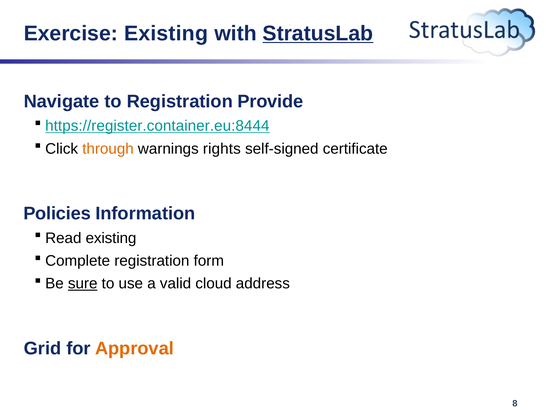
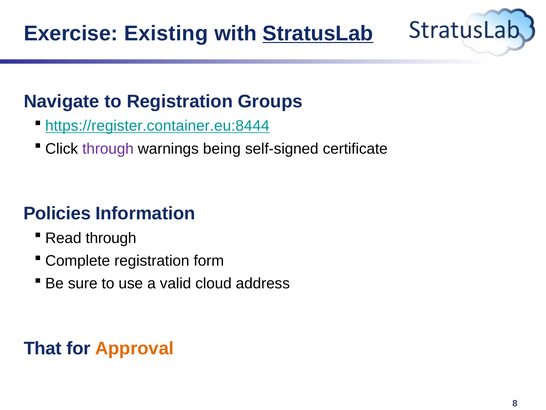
Provide: Provide -> Groups (270, 101)
through colour: orange -> purple (108, 149)
rights: rights -> being (222, 149)
Read existing: existing -> through (111, 238)
sure underline: present -> none (83, 283)
Grid: Grid -> That (43, 348)
